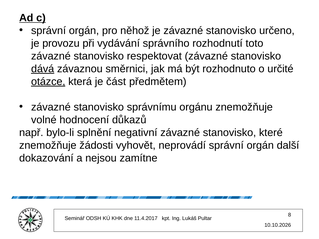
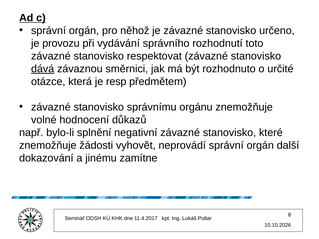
otázce underline: present -> none (48, 82)
část: část -> resp (116, 82)
nejsou: nejsou -> jinému (101, 158)
